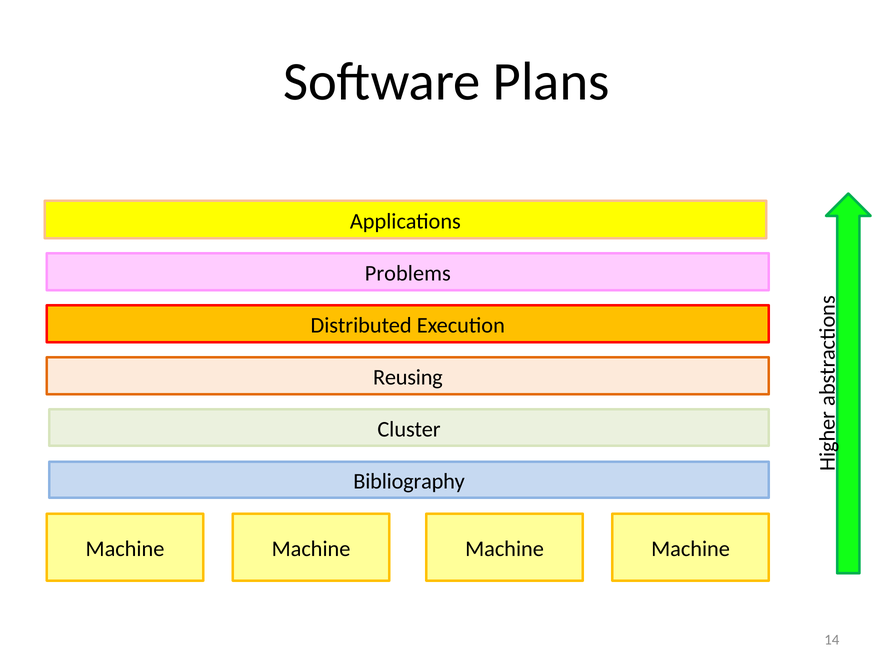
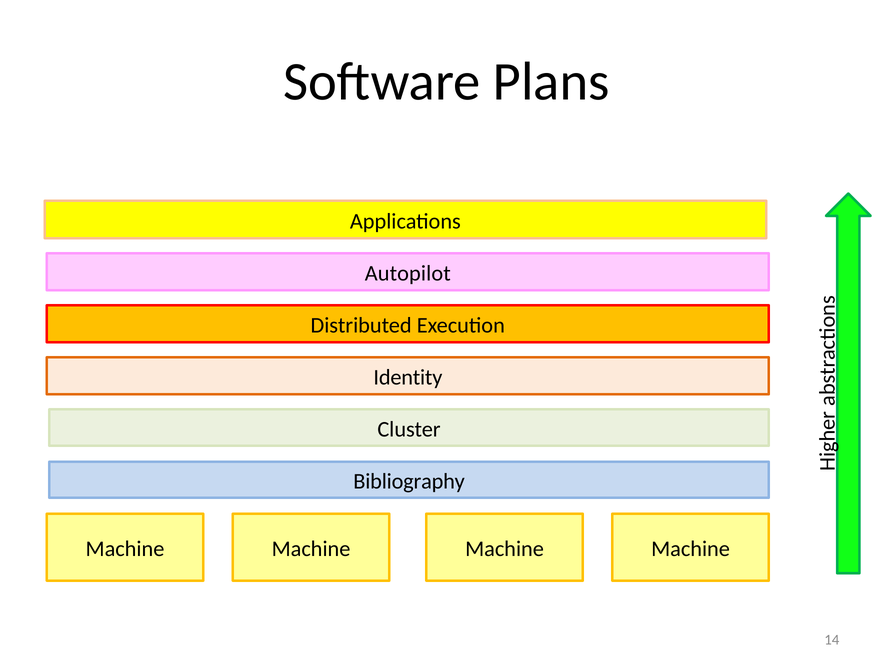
Problems: Problems -> Autopilot (408, 273)
Reusing: Reusing -> Identity (408, 377)
